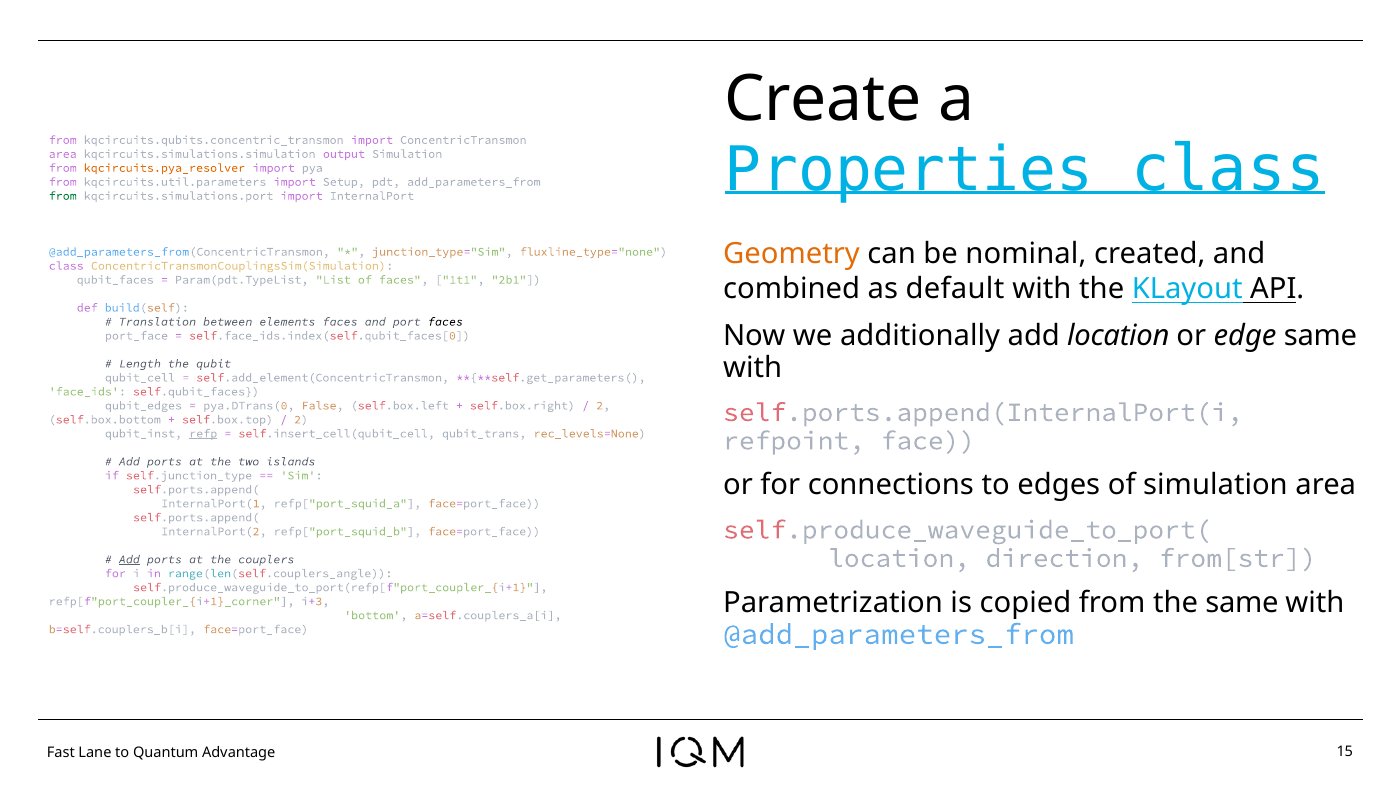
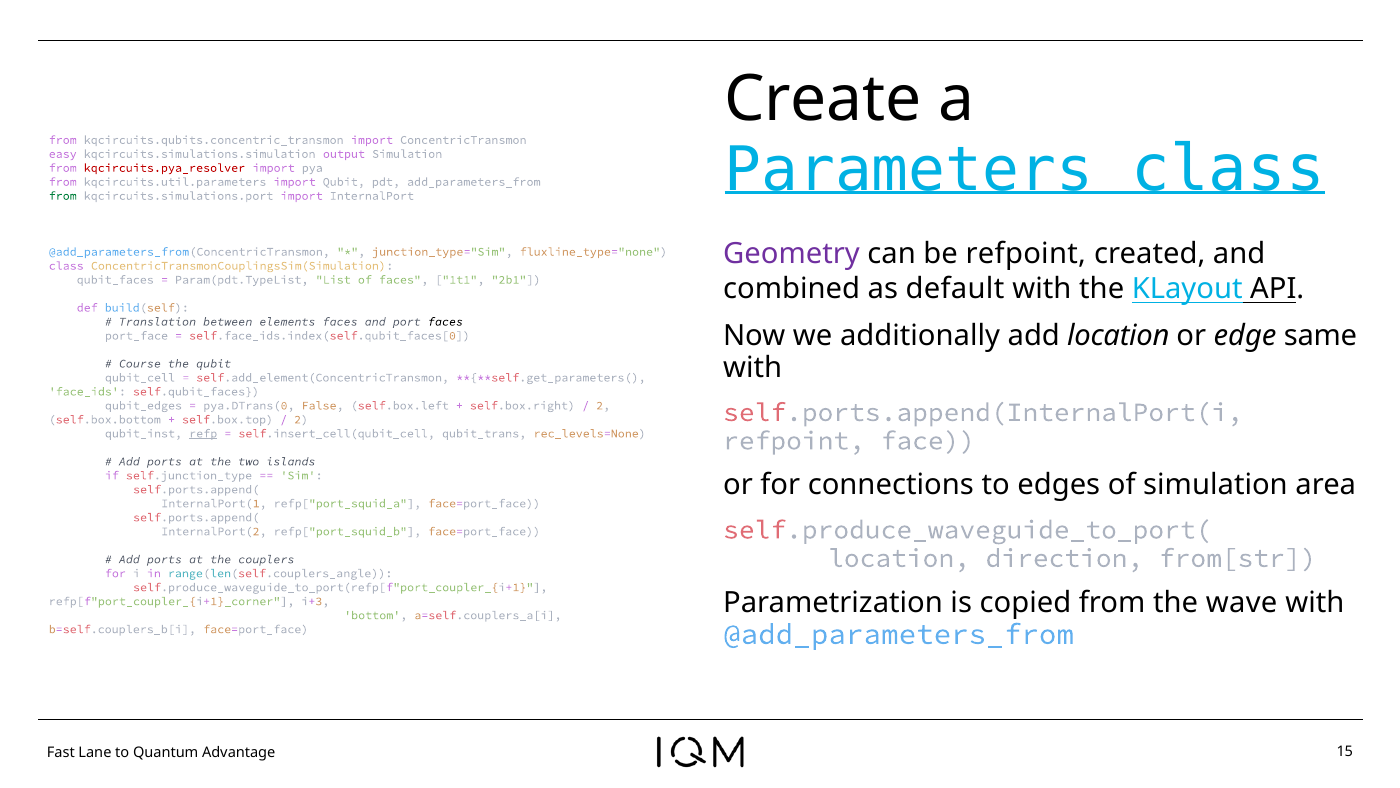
Properties: Properties -> Parameters (909, 170)
area: area -> easy (63, 154)
kqcircuits.pya_resolver colour: orange -> red (164, 168)
import Setup: Setup -> Qubit (344, 182)
Geometry colour: orange -> purple (791, 254)
be nominal: nominal -> refpoint (1026, 254)
Length: Length -> Course (140, 363)
Add underline: present -> none (129, 559)
the same: same -> wave (1242, 602)
